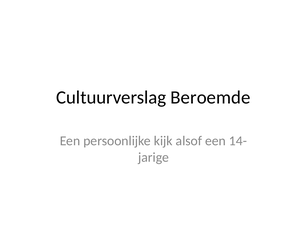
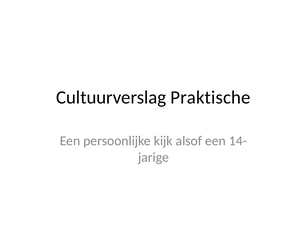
Beroemde: Beroemde -> Praktische (210, 98)
